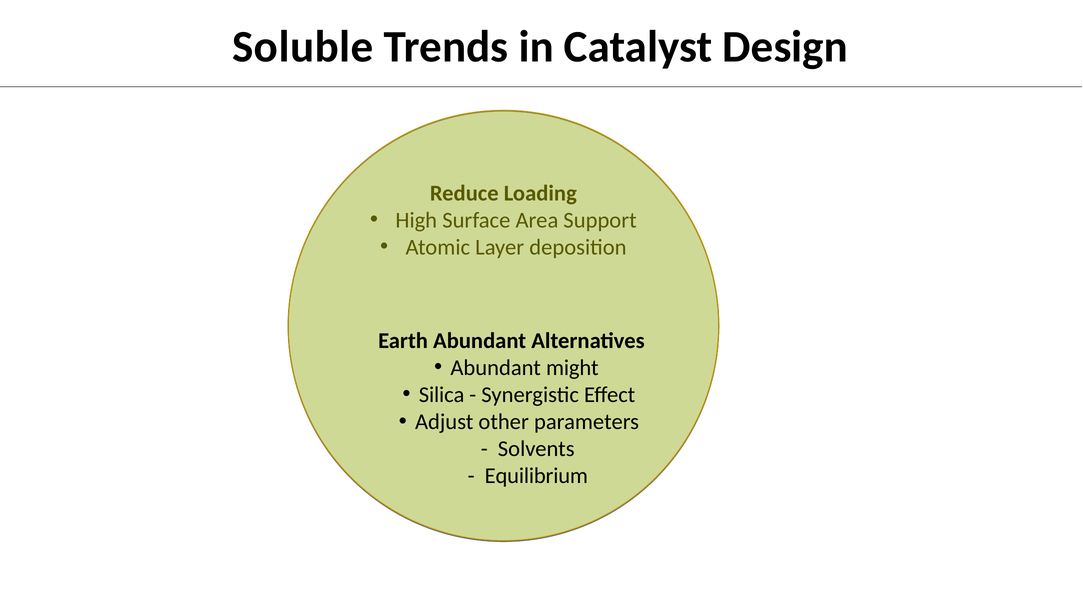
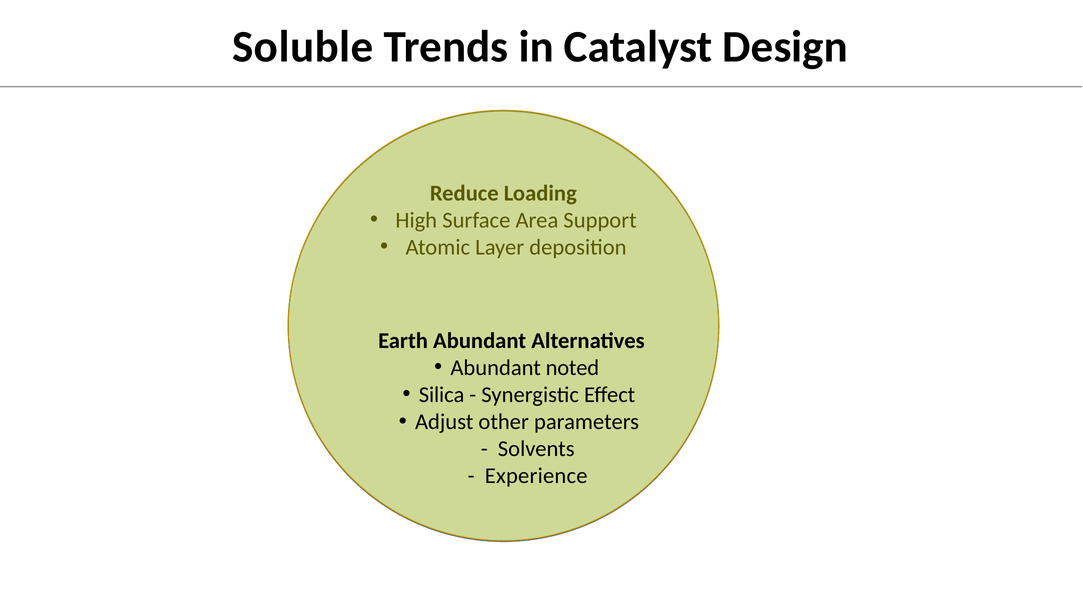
might: might -> noted (572, 368)
Equilibrium: Equilibrium -> Experience (536, 476)
